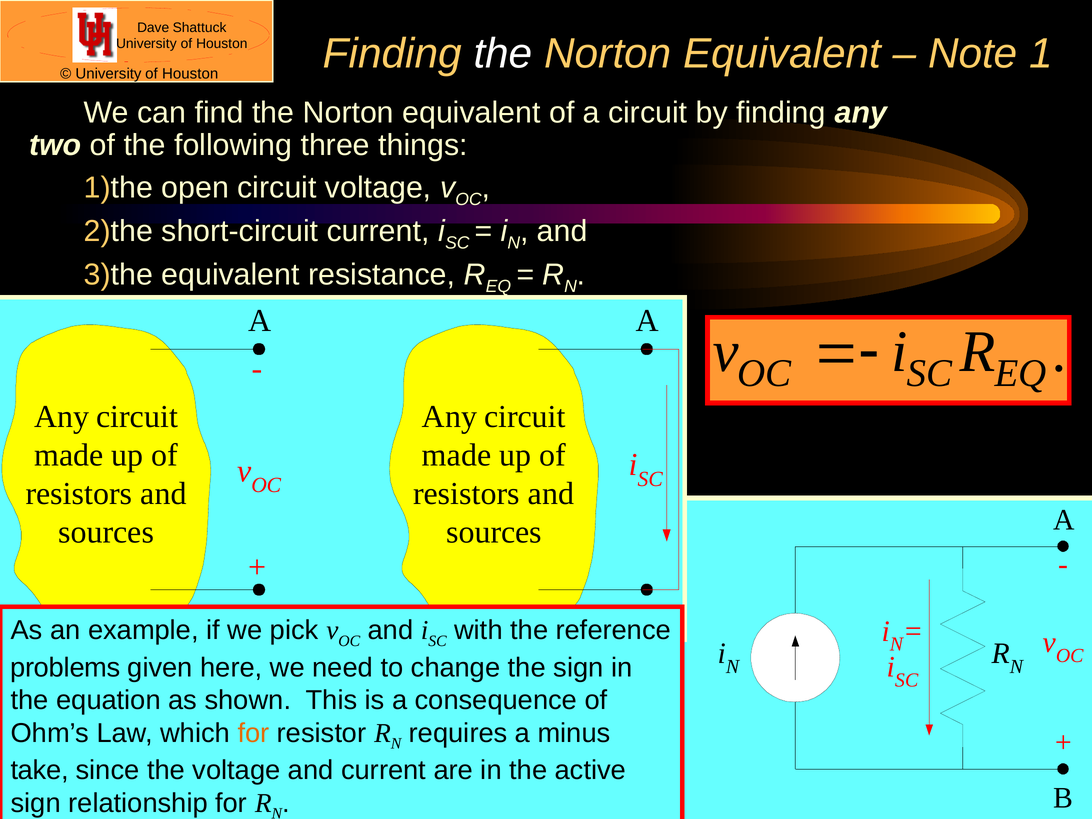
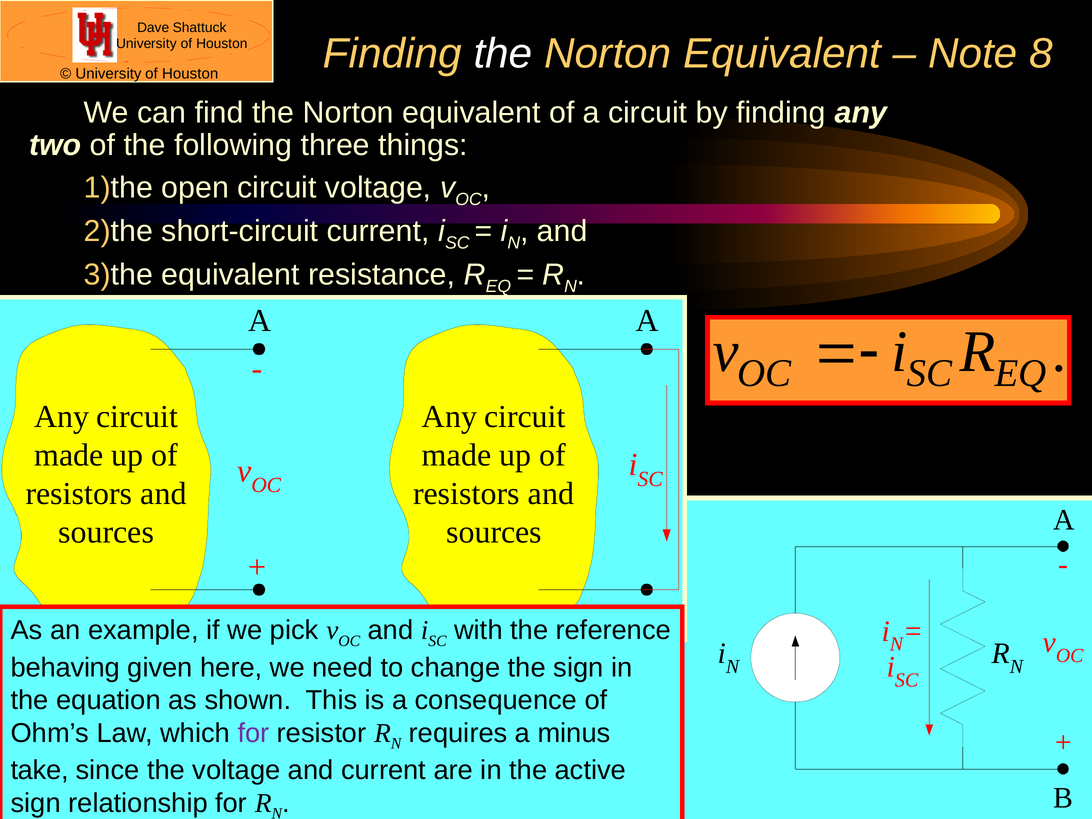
1: 1 -> 8 (1041, 54)
problems: problems -> behaving (65, 668)
for colour: orange -> purple (253, 733)
